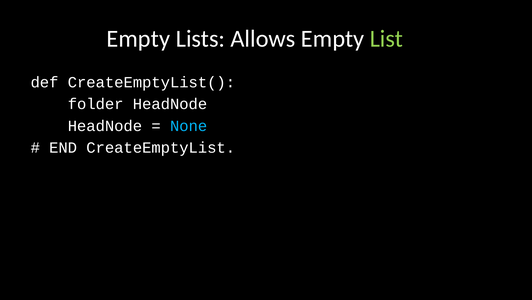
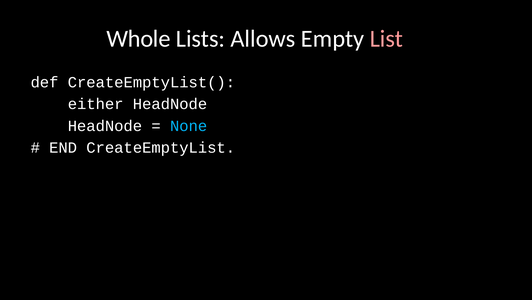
Empty: Empty -> Whole (138, 39)
List colour: light green -> pink (386, 39)
folder: folder -> either (96, 104)
